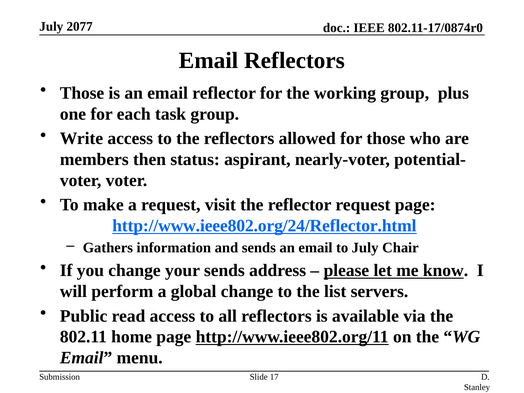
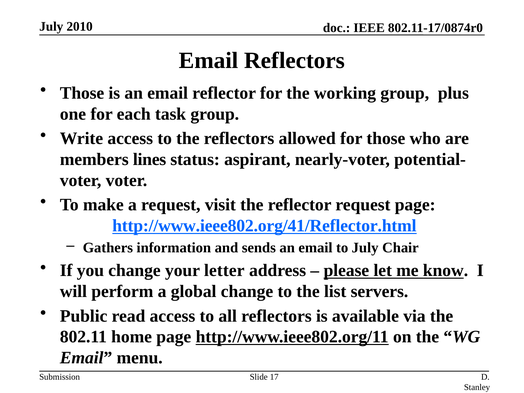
2077: 2077 -> 2010 (80, 26)
then: then -> lines (150, 159)
http://www.ieee802.org/24/Reflector.html: http://www.ieee802.org/24/Reflector.html -> http://www.ieee802.org/41/Reflector.html (264, 226)
your sends: sends -> letter (224, 271)
